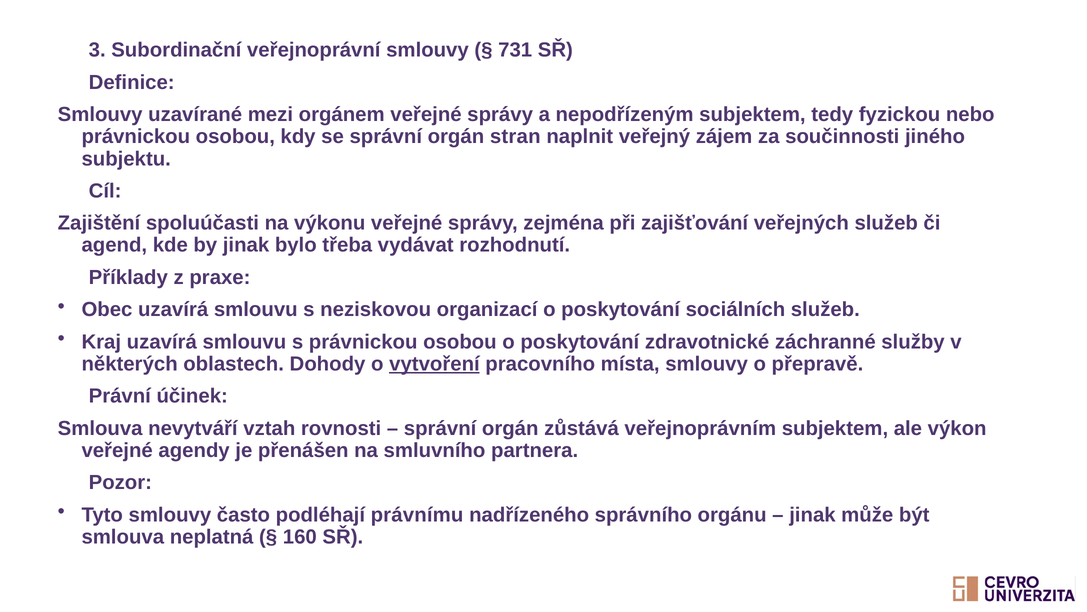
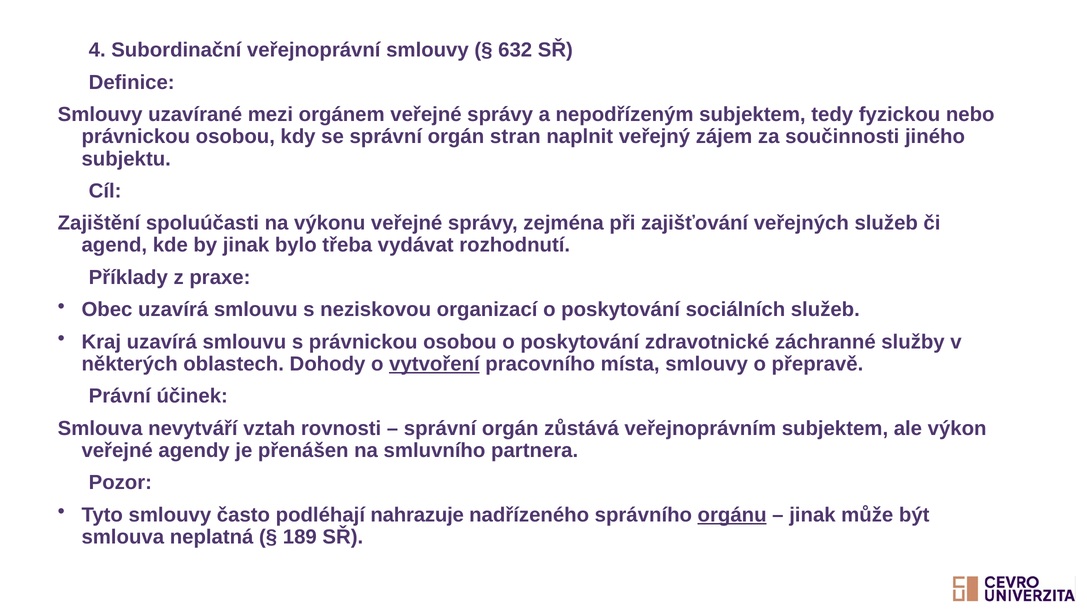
3: 3 -> 4 (97, 50)
731: 731 -> 632 (515, 50)
právnímu: právnímu -> nahrazuje (417, 514)
orgánu underline: none -> present (732, 514)
160: 160 -> 189 (300, 536)
